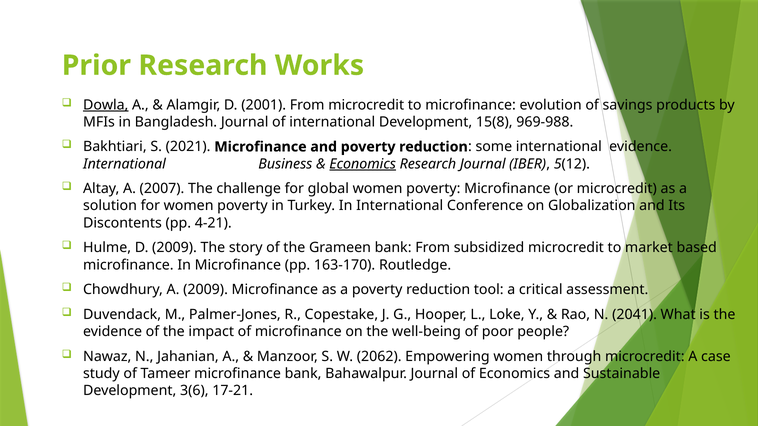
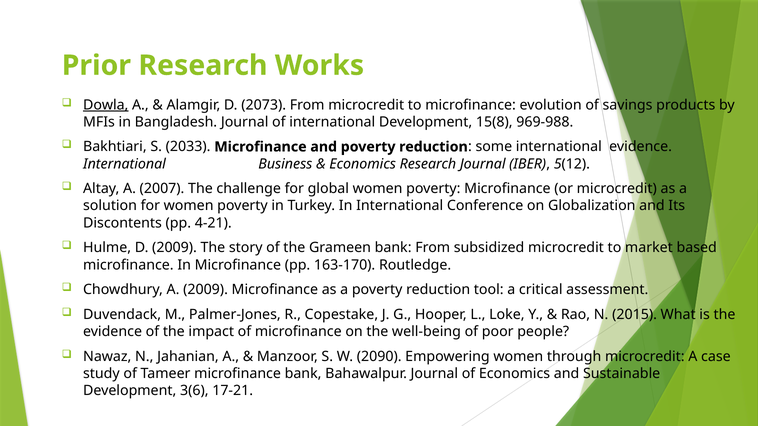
2001: 2001 -> 2073 (264, 105)
2021: 2021 -> 2033 (188, 147)
Economics underline: present -> none (363, 164)
2041: 2041 -> 2015 (635, 315)
2062: 2062 -> 2090 (379, 357)
